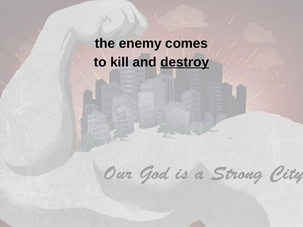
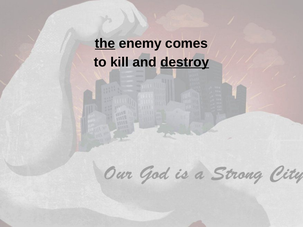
the underline: none -> present (105, 43)
